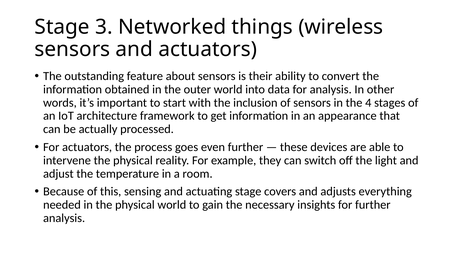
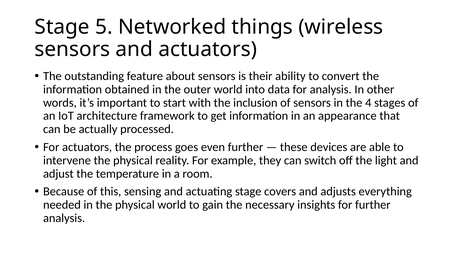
3: 3 -> 5 (104, 27)
